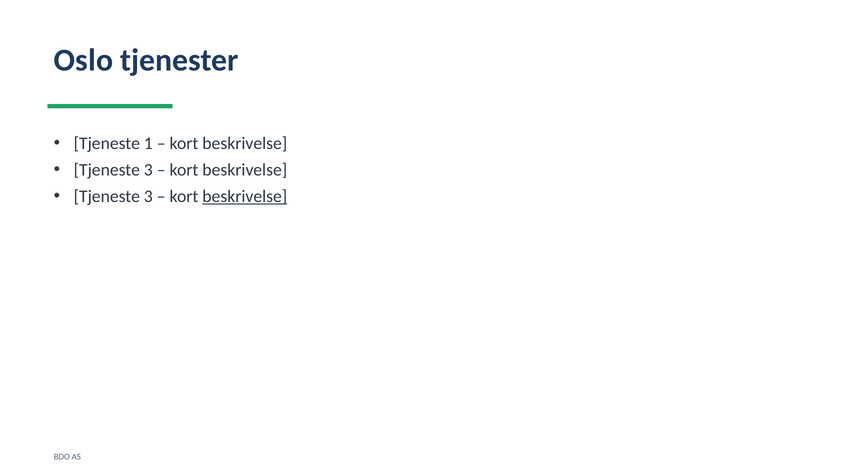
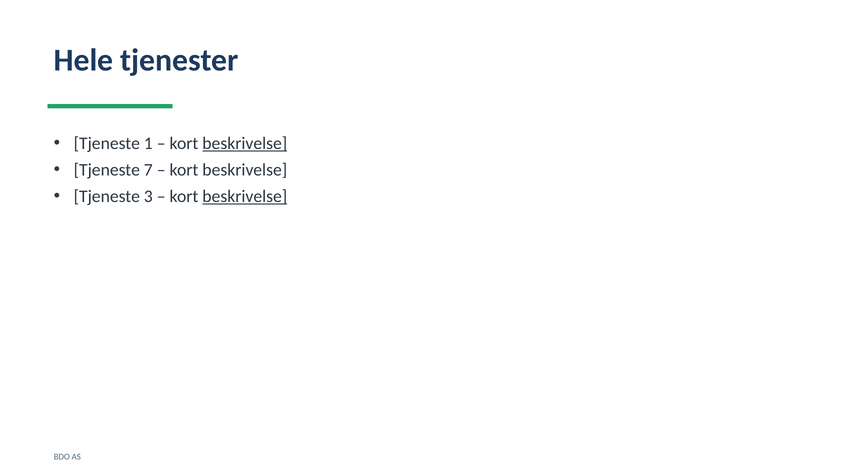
Oslo: Oslo -> Hele (84, 60)
beskrivelse underline: none -> present (245, 143)
3: 3 -> 7 (148, 170)
